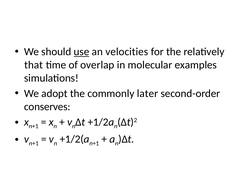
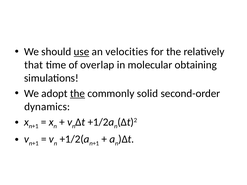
examples: examples -> obtaining (196, 65)
the underline: none -> present (78, 94)
later: later -> solid (147, 94)
conserves: conserves -> dynamics (47, 107)
